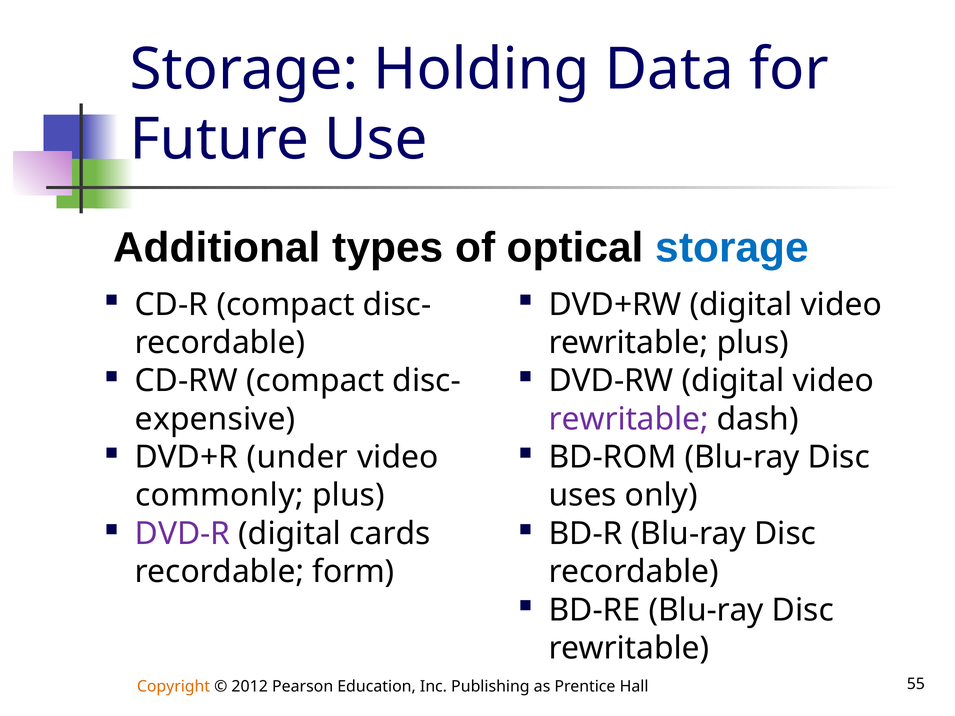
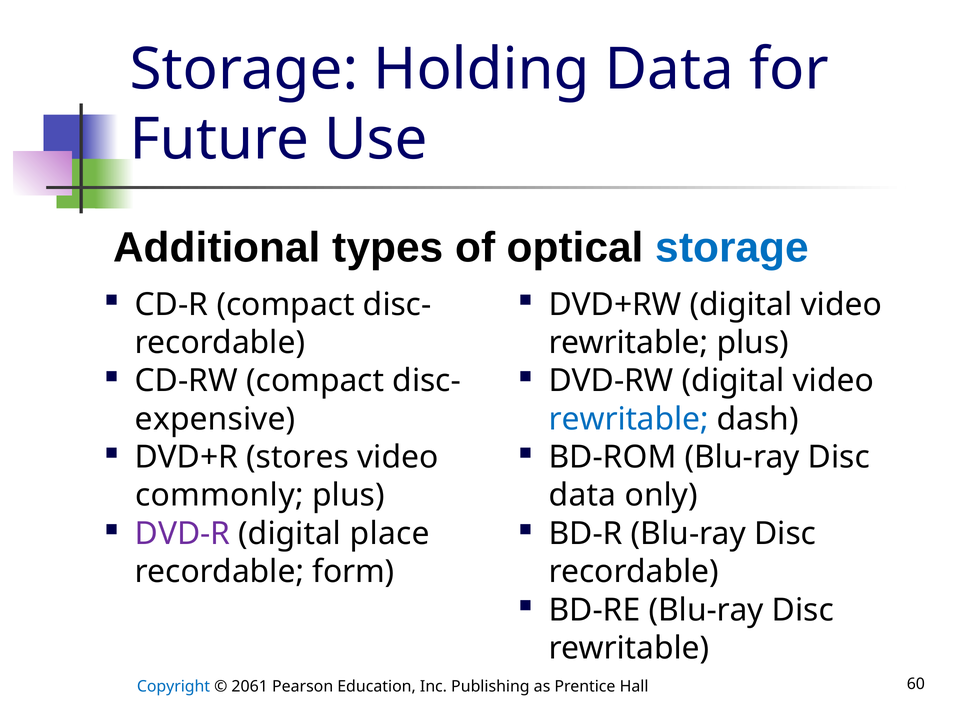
rewritable colour: purple -> blue (629, 419)
under: under -> stores (298, 457)
uses: uses -> data (583, 496)
cards: cards -> place (390, 534)
Copyright colour: orange -> blue (173, 687)
2012: 2012 -> 2061 (250, 687)
55: 55 -> 60 (916, 684)
